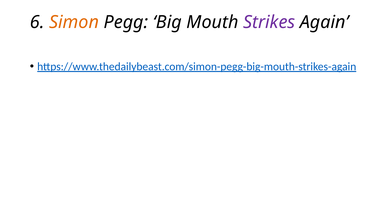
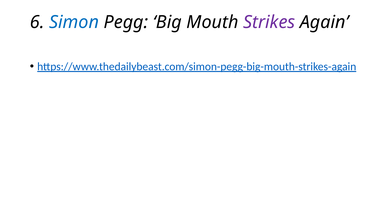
Simon colour: orange -> blue (74, 22)
